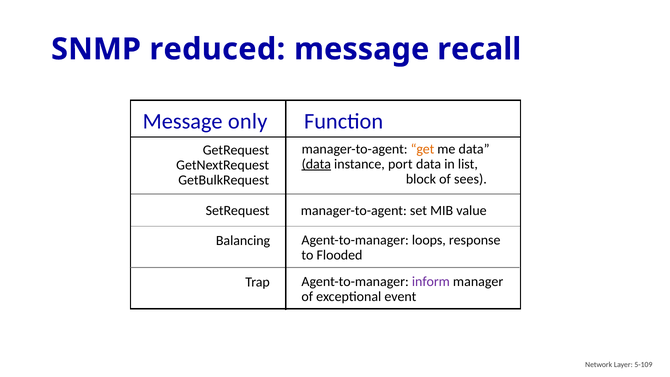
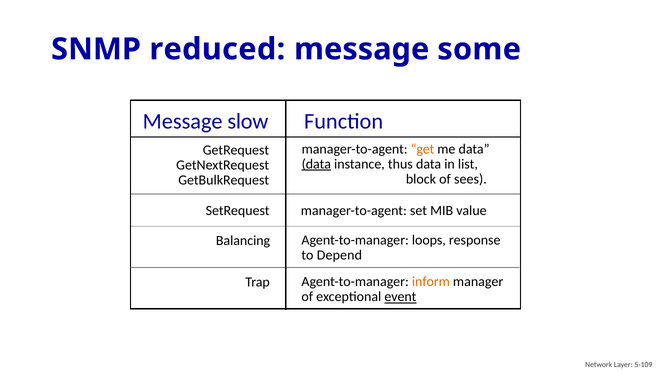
recall: recall -> some (479, 49)
only: only -> slow (248, 121)
port: port -> thus (400, 164)
Flooded: Flooded -> Depend (339, 255)
inform colour: purple -> orange (431, 282)
event underline: none -> present (400, 297)
